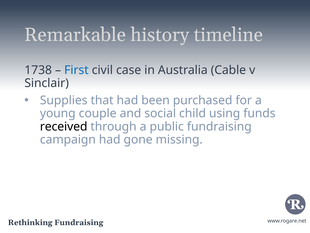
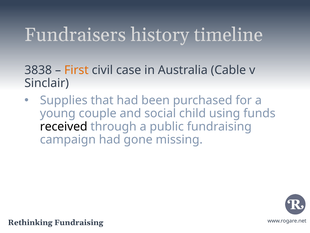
Remarkable: Remarkable -> Fundraisers (75, 35)
1738: 1738 -> 3838 (38, 70)
First colour: blue -> orange (76, 70)
